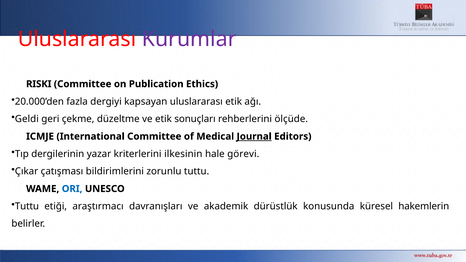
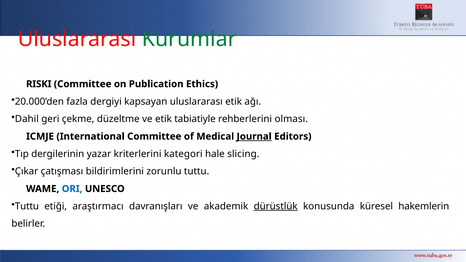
Kurumlar colour: purple -> green (189, 39)
Geldi: Geldi -> Dahil (27, 119)
sonuçları: sonuçları -> tabiatiyle (195, 119)
ölçüde: ölçüde -> olması (291, 119)
ilkesinin: ilkesinin -> kategori (183, 154)
görevi: görevi -> slicing (243, 154)
dürüstlük underline: none -> present (276, 206)
